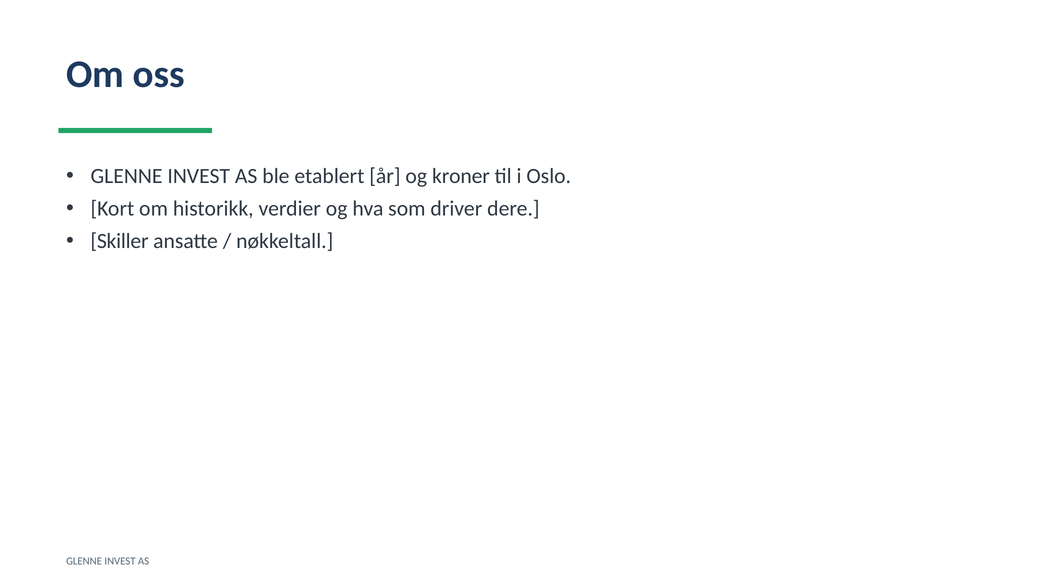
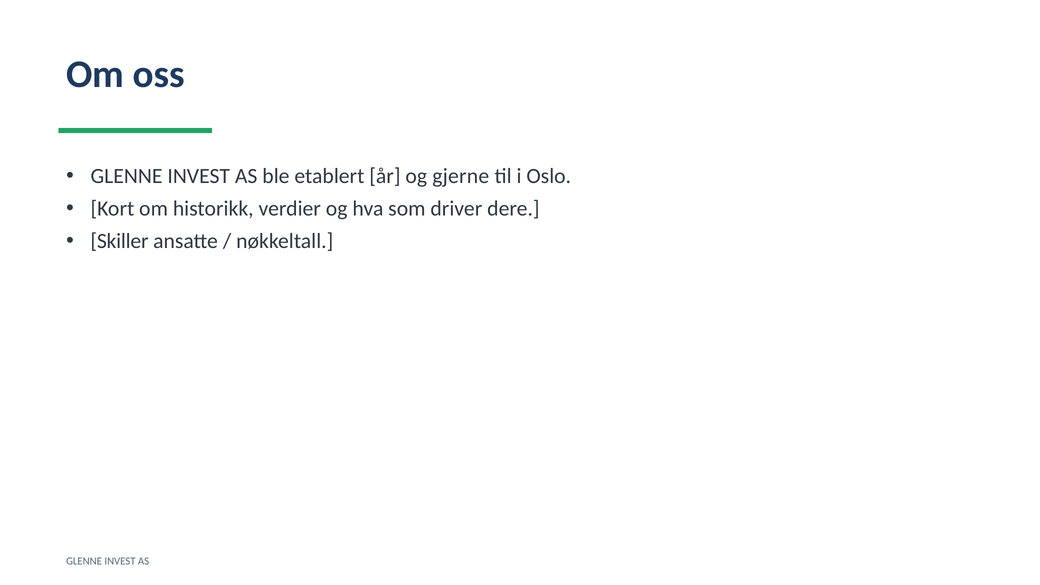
kroner: kroner -> gjerne (461, 176)
